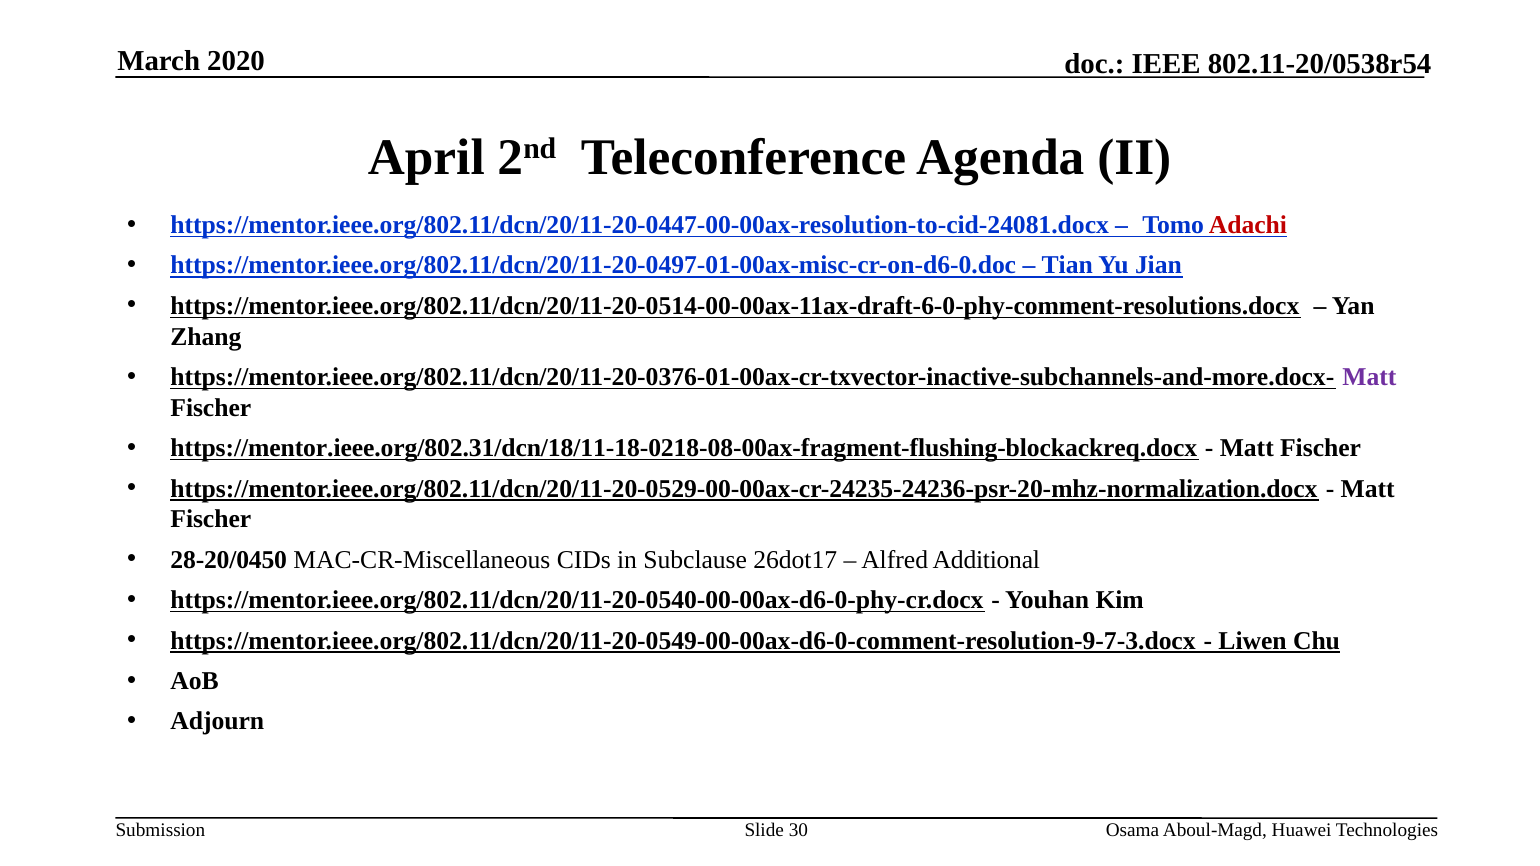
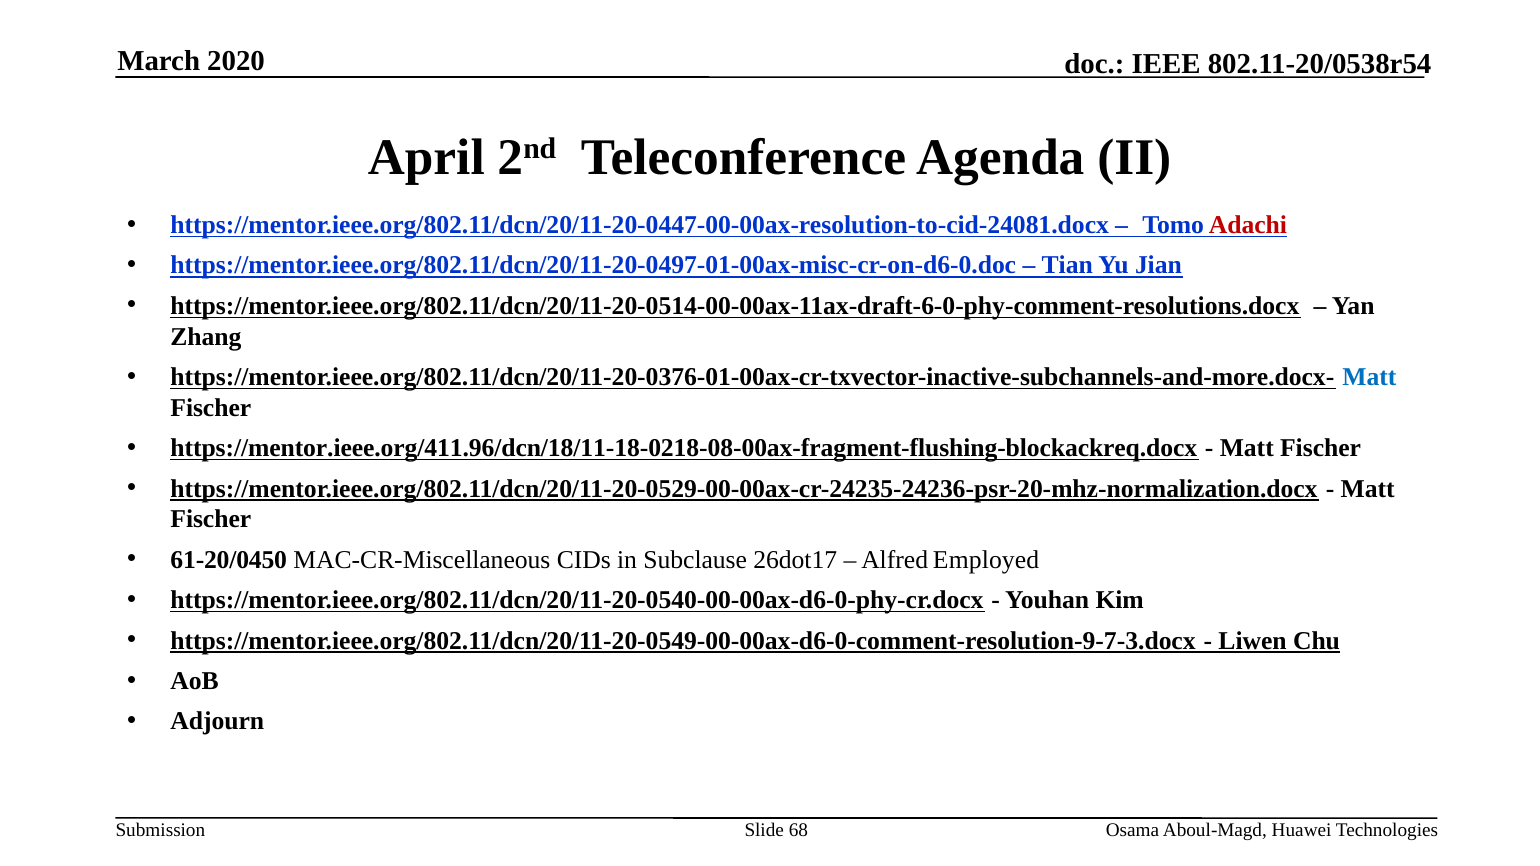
Matt colour: purple -> blue (1369, 377)
https://mentor.ieee.org/802.31/dcn/18/11-18-0218-08-00ax-fragment-flushing-blockackreq.docx: https://mentor.ieee.org/802.31/dcn/18/11-18-0218-08-00ax-fragment-flushing-blockackreq.docx -> https://mentor.ieee.org/411.96/dcn/18/11-18-0218-08-00ax-fragment-flushing-blockackreq.docx (684, 448)
28-20/0450: 28-20/0450 -> 61-20/0450 (229, 560)
Additional: Additional -> Employed (986, 560)
30: 30 -> 68 (798, 831)
